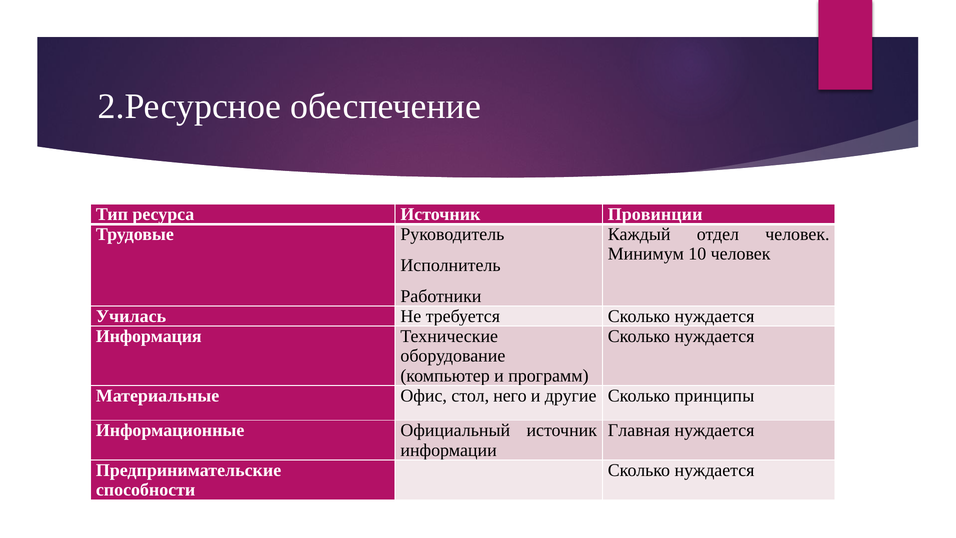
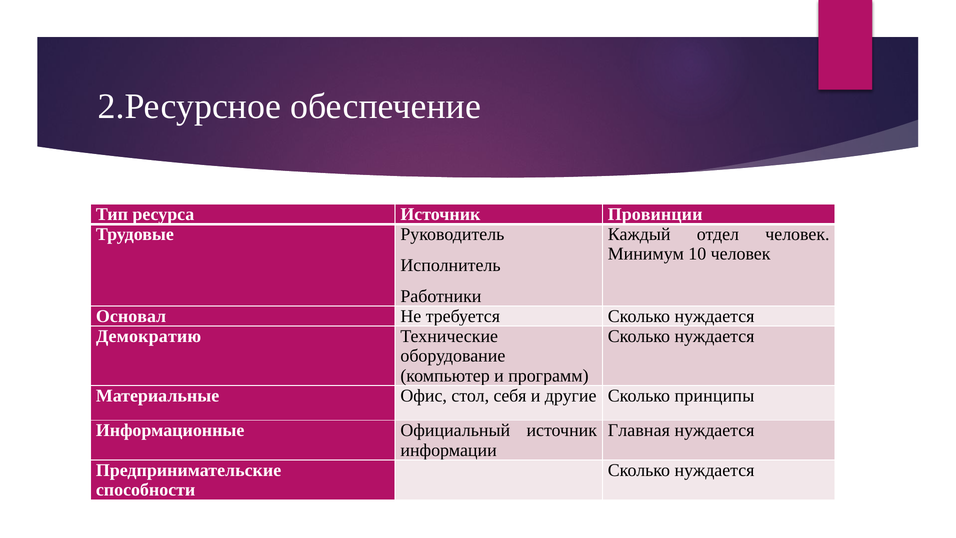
Училась: Училась -> Основал (131, 316)
Информация: Информация -> Демократию (149, 336)
него: него -> себя (510, 396)
